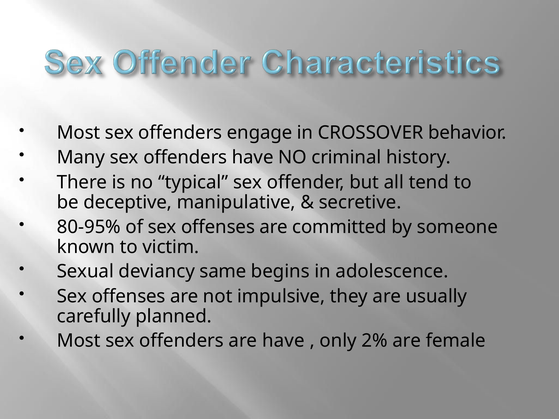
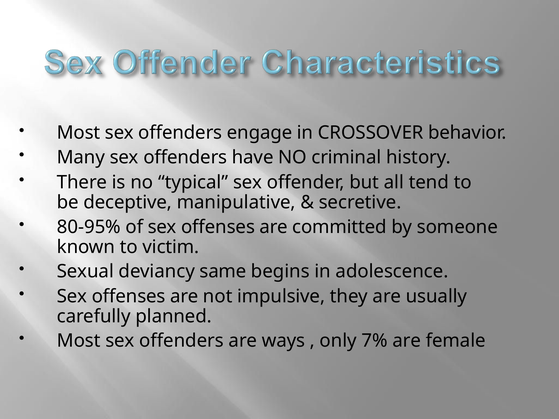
are have: have -> ways (283, 341)
2%: 2% -> 7% (375, 341)
